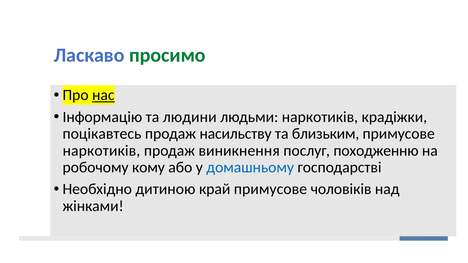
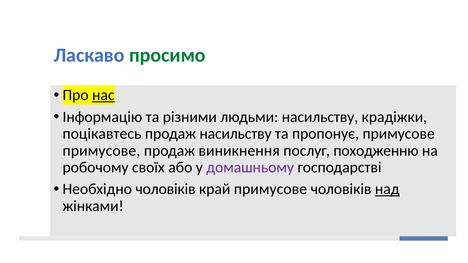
людини: людини -> різними (190, 117)
людьми наркотиків: наркотиків -> насильству (320, 117)
близьким: близьким -> пропонує (325, 134)
наркотиків: наркотиків -> примусове (101, 151)
кому: кому -> своїх (148, 168)
домашньому colour: blue -> purple (250, 168)
Необхідно дитиною: дитиною -> чоловіків (166, 189)
над underline: none -> present (387, 189)
